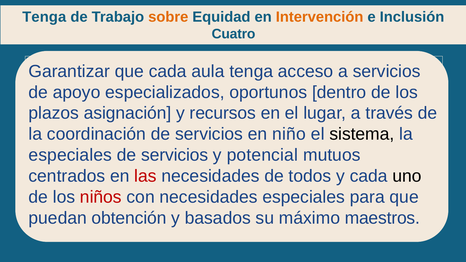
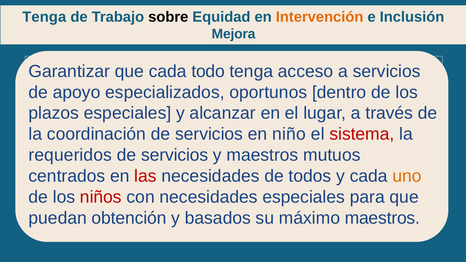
sobre colour: orange -> black (168, 17)
Cuatro: Cuatro -> Mejora (234, 34)
aula: aula -> todo (208, 71)
plazos asignación: asignación -> especiales (128, 113)
recursos: recursos -> alcanzar (223, 113)
sistema colour: black -> red (362, 134)
especiales: especiales -> requeridos (70, 155)
y potencial: potencial -> maestros (262, 155)
uno colour: black -> orange (407, 176)
